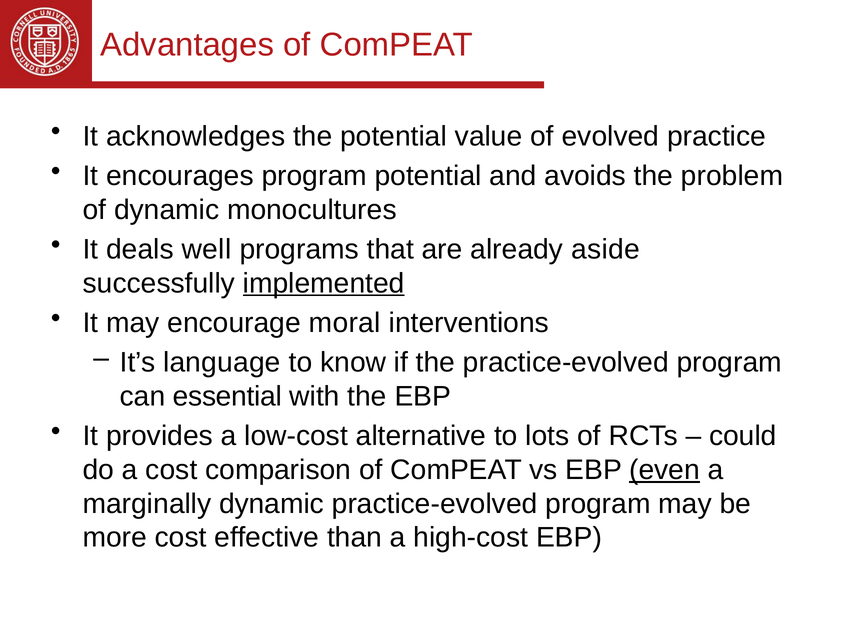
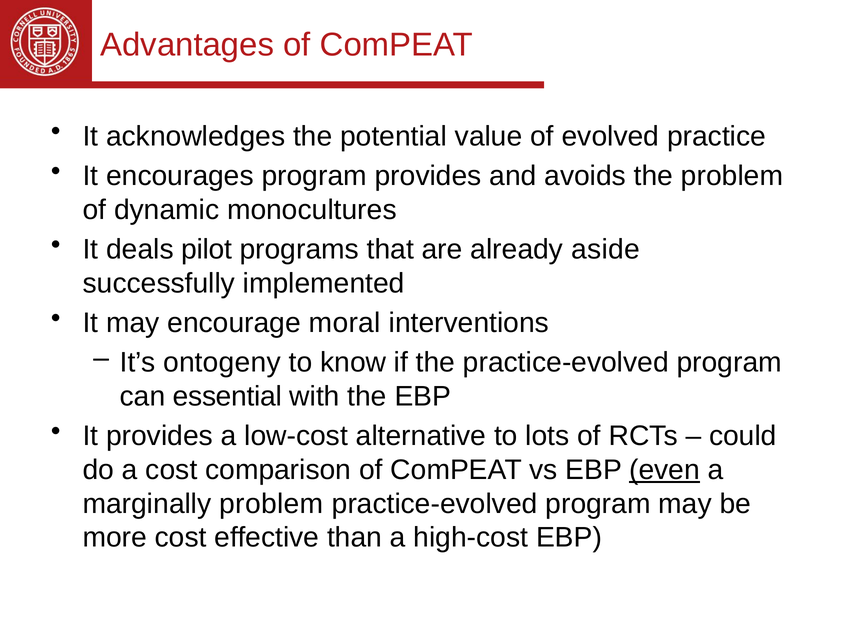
program potential: potential -> provides (428, 176)
well: well -> pilot (207, 249)
implemented underline: present -> none (324, 283)
language: language -> ontogeny (222, 362)
marginally dynamic: dynamic -> problem (271, 504)
